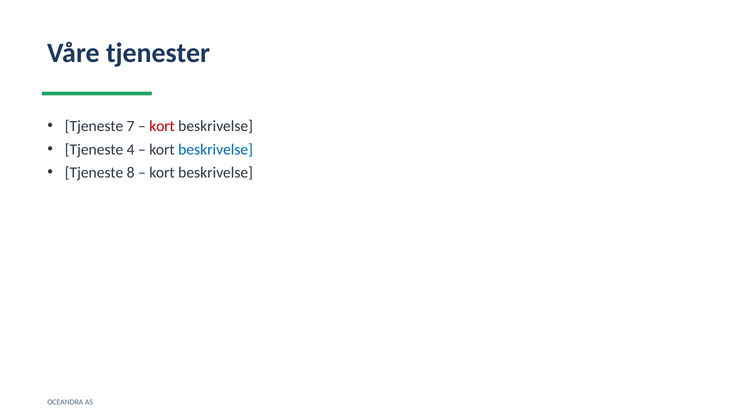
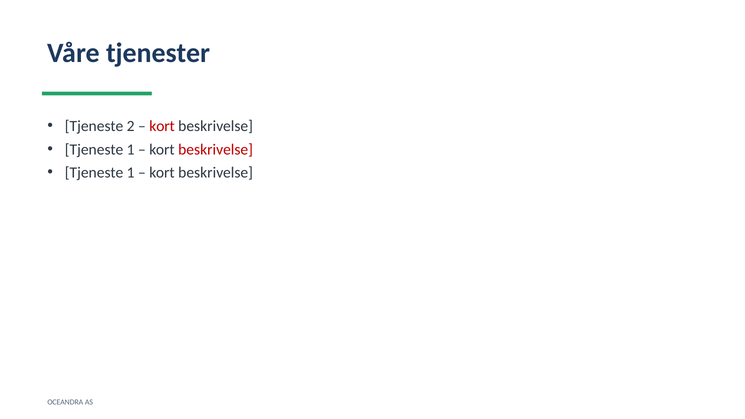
7: 7 -> 2 (131, 126)
4: 4 -> 1 (131, 149)
beskrivelse colour: blue -> red (216, 149)
8: 8 -> 1 (131, 173)
